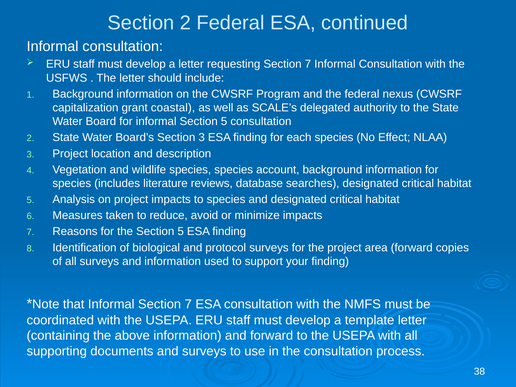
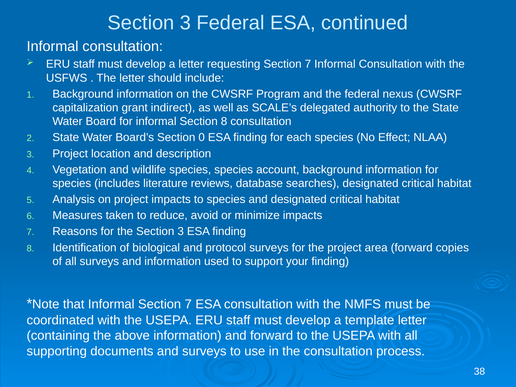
2: 2 -> 3 (185, 23)
coastal: coastal -> indirect (173, 108)
informal Section 5: 5 -> 8 (224, 121)
Section 3: 3 -> 0 (202, 138)
the Section 5: 5 -> 3 (181, 232)
